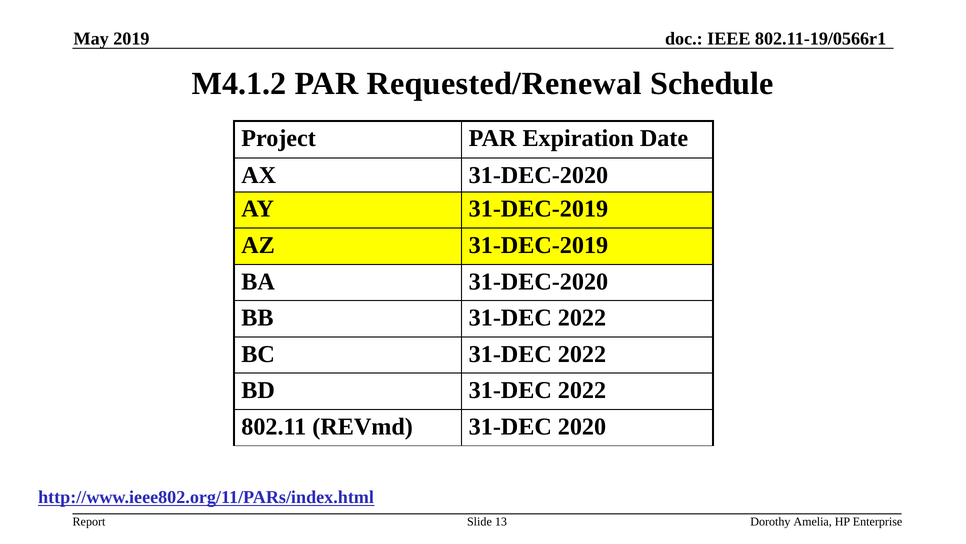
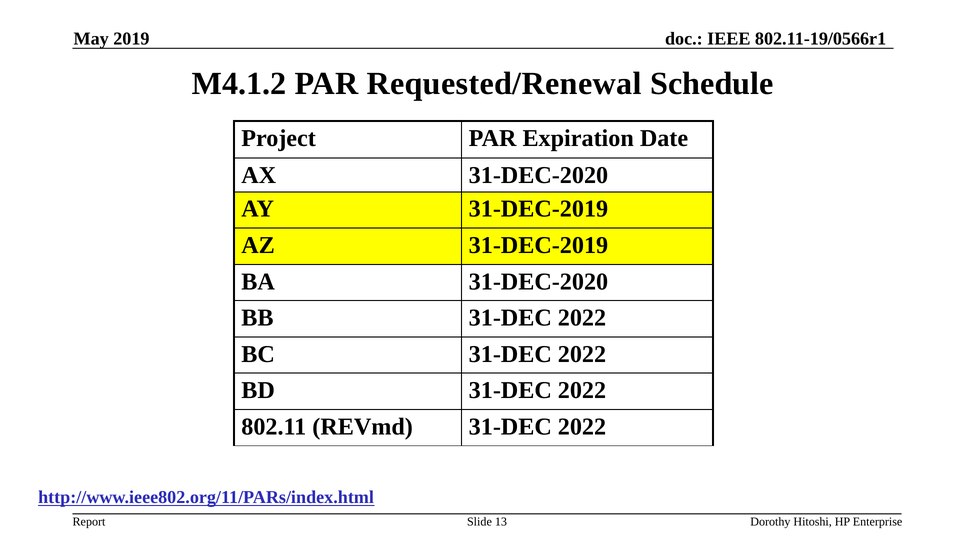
REVmd 31-DEC 2020: 2020 -> 2022 (582, 426)
Amelia: Amelia -> Hitoshi (813, 521)
